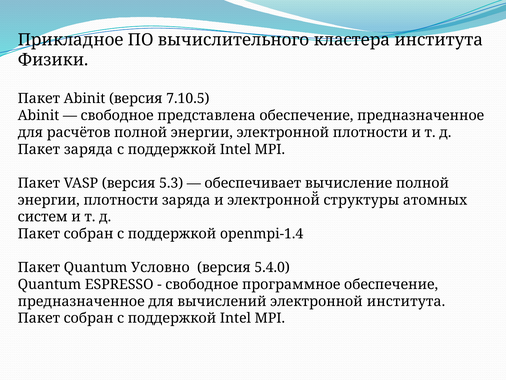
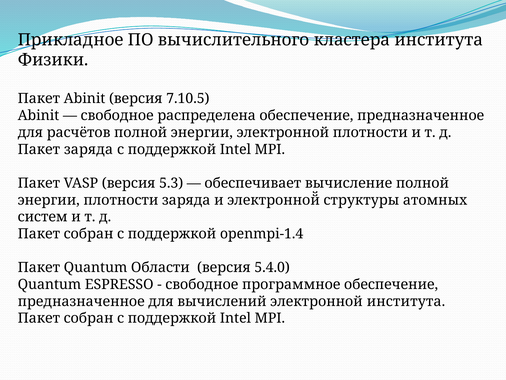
представлена: представлена -> распределена (207, 115)
Условно: Условно -> Области (160, 267)
